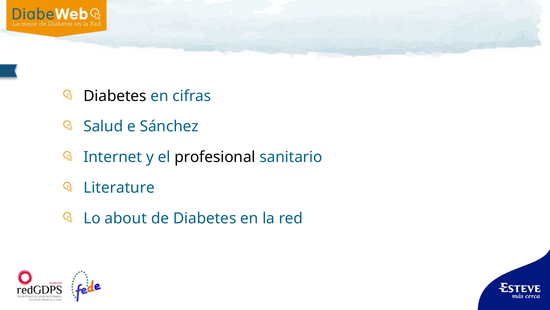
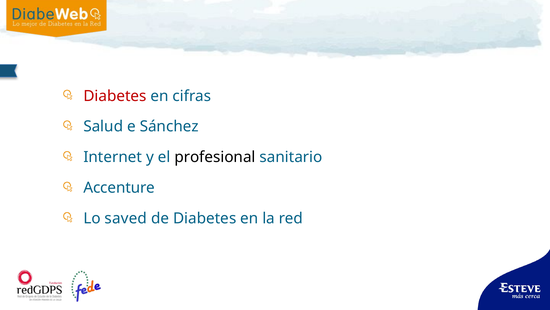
Diabetes colour: black -> red (115, 96)
Literature: Literature -> Accenture (119, 187)
about: about -> saved (126, 218)
